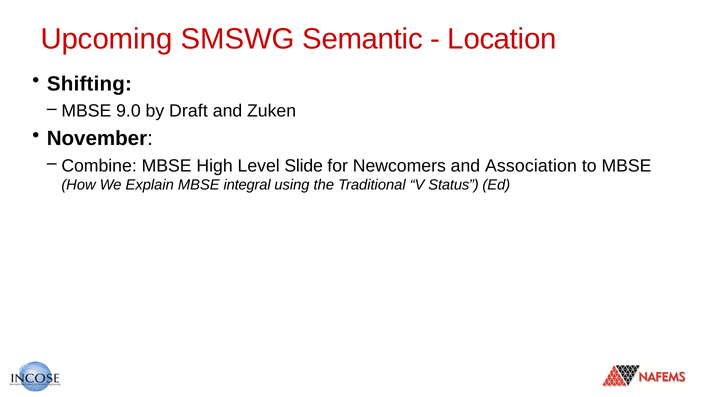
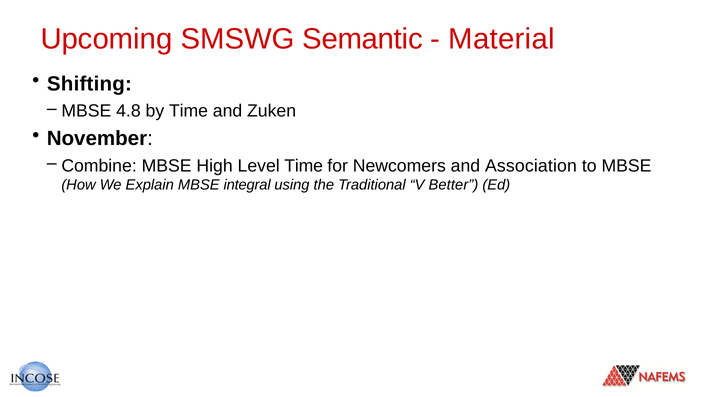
Location: Location -> Material (502, 39)
9.0: 9.0 -> 4.8 (128, 111)
by Draft: Draft -> Time (189, 111)
Level Slide: Slide -> Time (304, 166)
Status: Status -> Better (453, 185)
